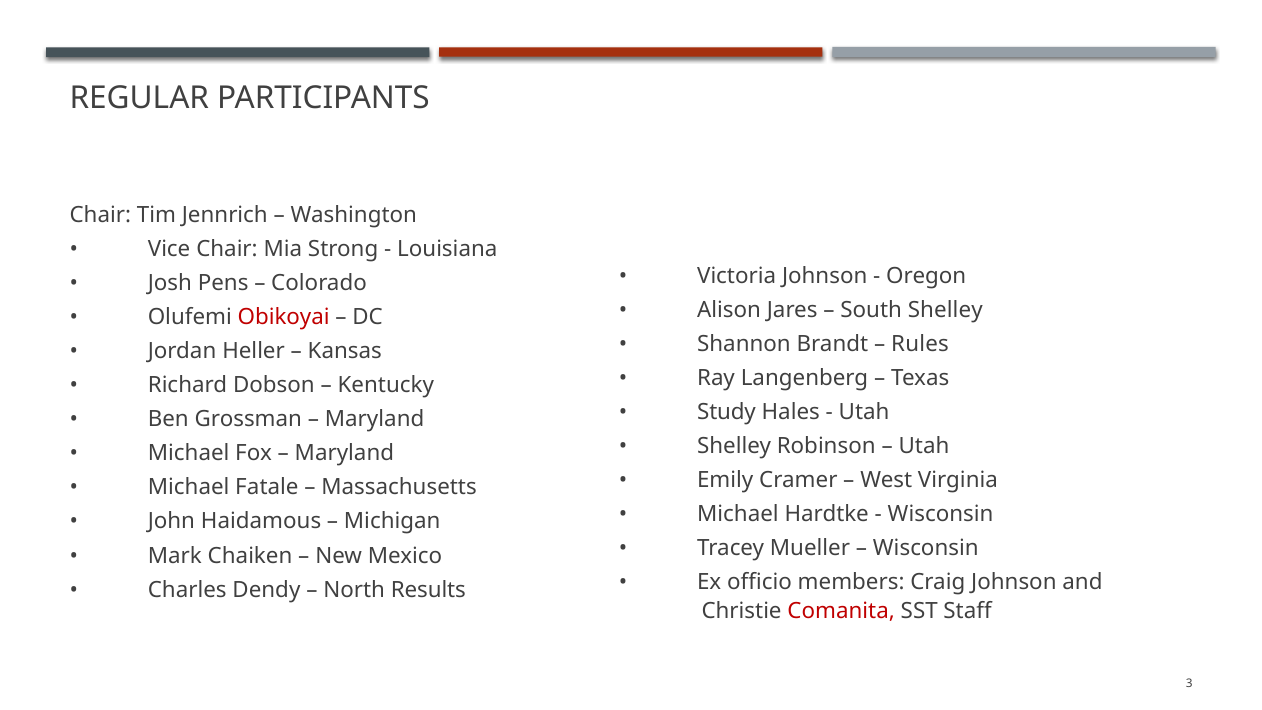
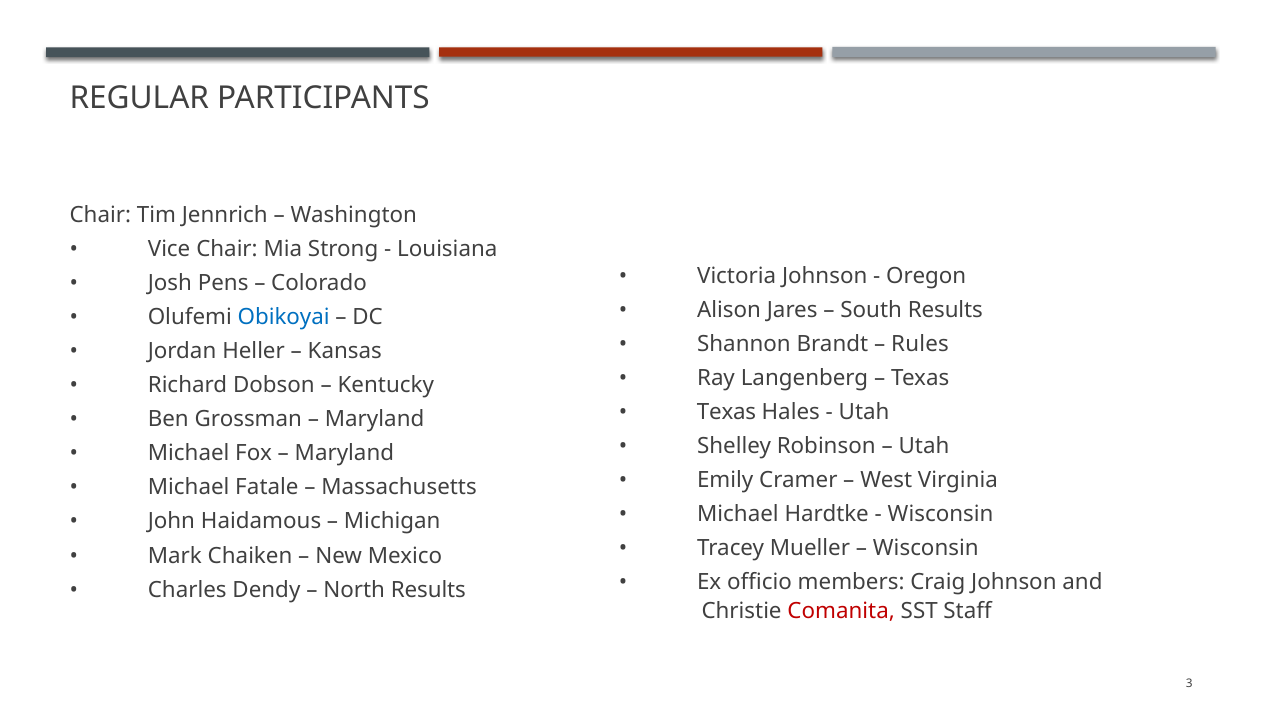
South Shelley: Shelley -> Results (945, 310)
Obikoyai colour: red -> blue (284, 317)
Study: Study -> Texas (727, 412)
